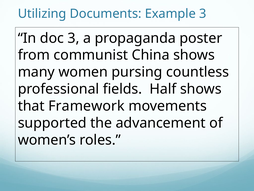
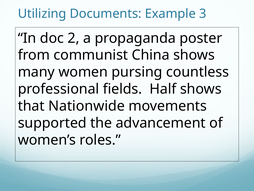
doc 3: 3 -> 2 (73, 38)
Framework: Framework -> Nationwide (87, 106)
